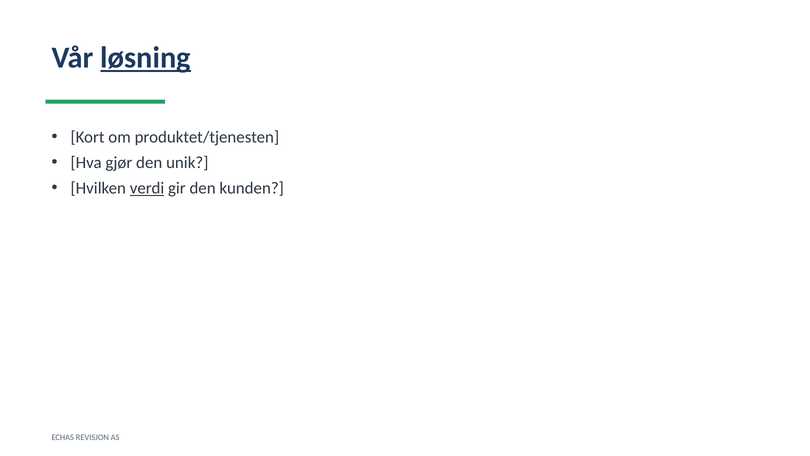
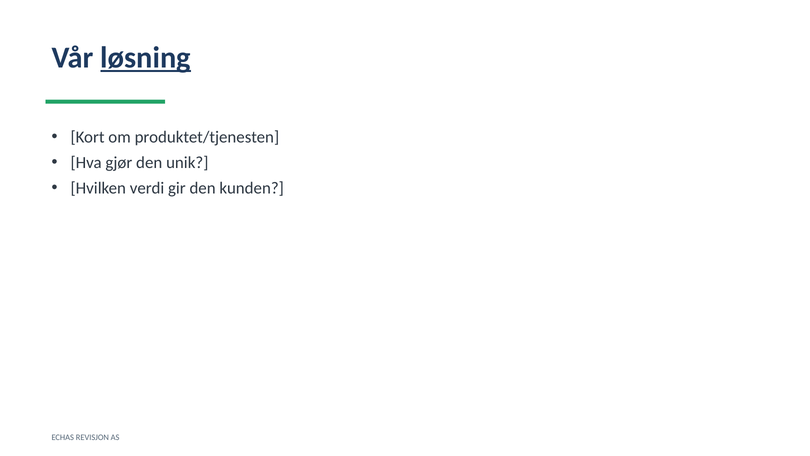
verdi underline: present -> none (147, 188)
